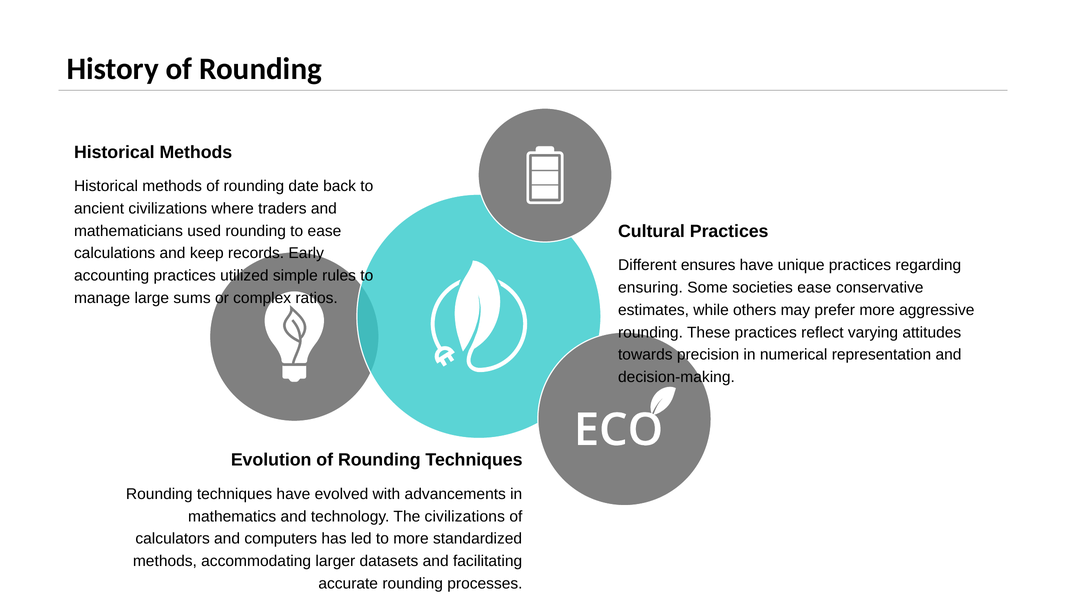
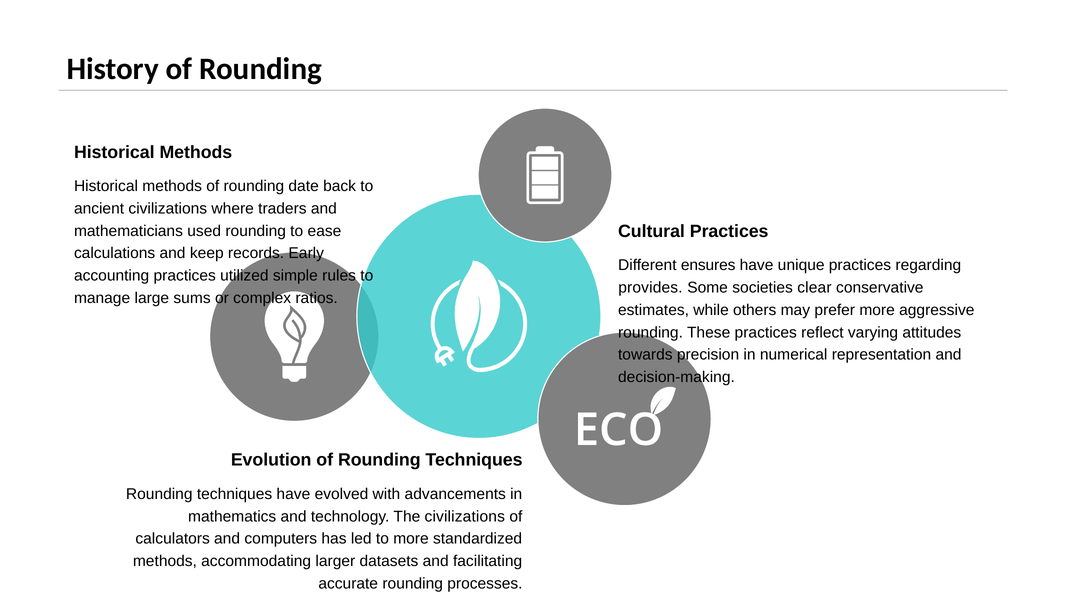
ensuring: ensuring -> provides (650, 287)
societies ease: ease -> clear (814, 287)
